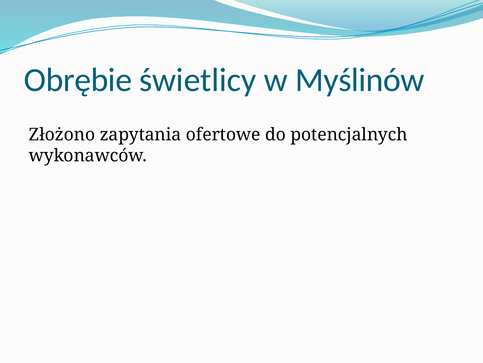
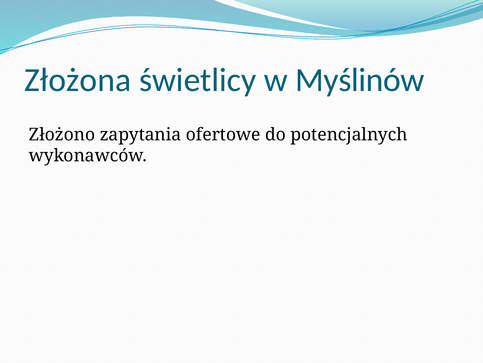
Obrębie: Obrębie -> Złożona (78, 80)
